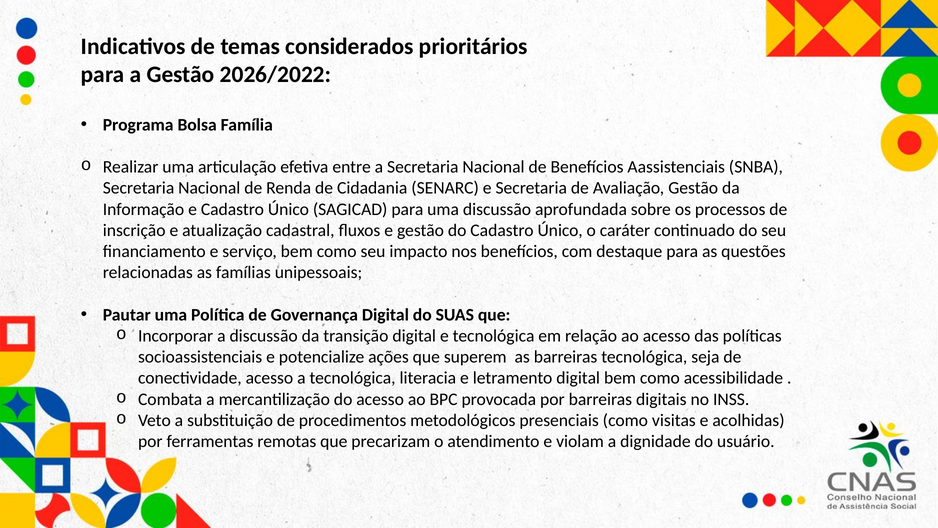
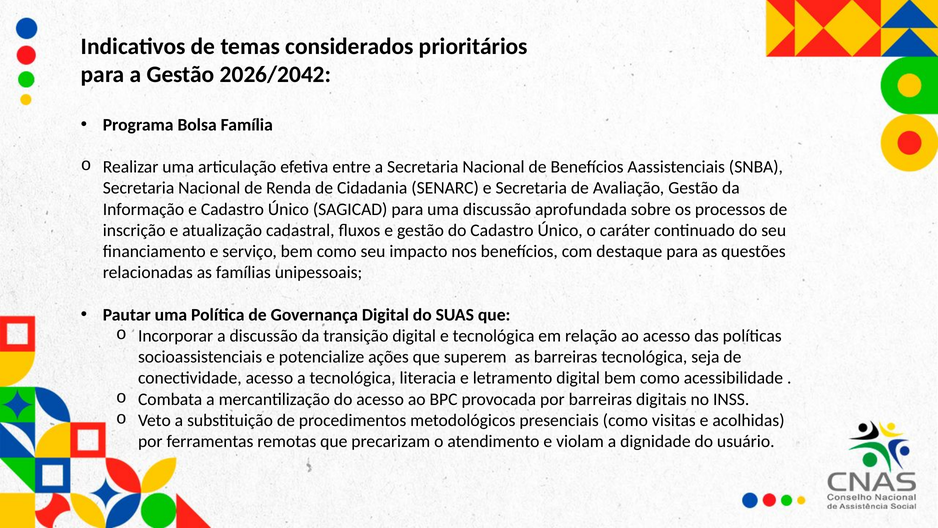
2026/2022: 2026/2022 -> 2026/2042 (276, 75)
